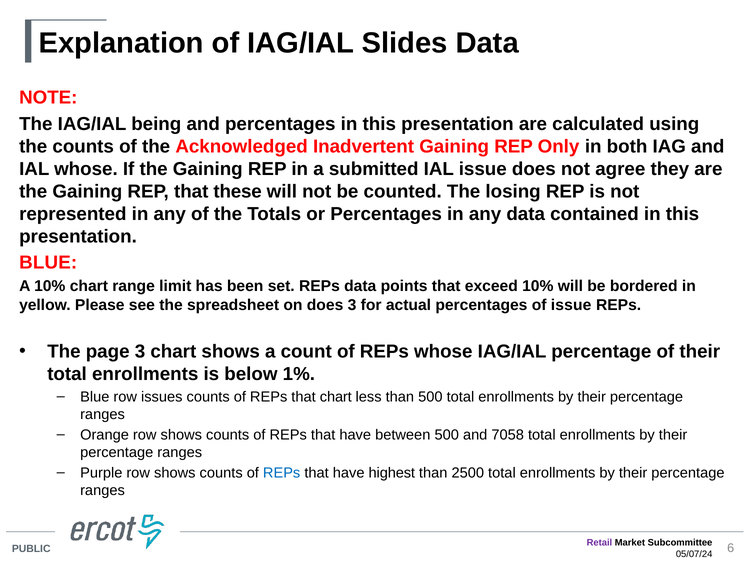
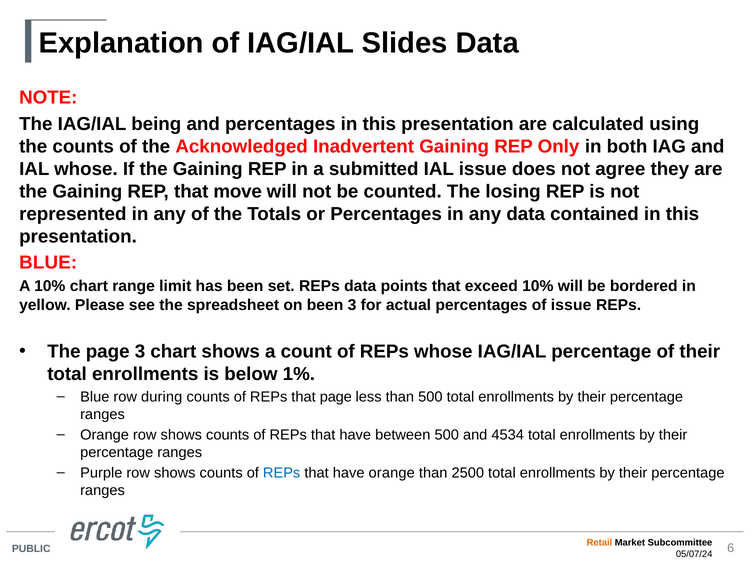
these: these -> move (238, 192)
on does: does -> been (325, 305)
issues: issues -> during (162, 397)
that chart: chart -> page (336, 397)
7058: 7058 -> 4534 (508, 435)
have highest: highest -> orange (392, 473)
Retail colour: purple -> orange (599, 543)
